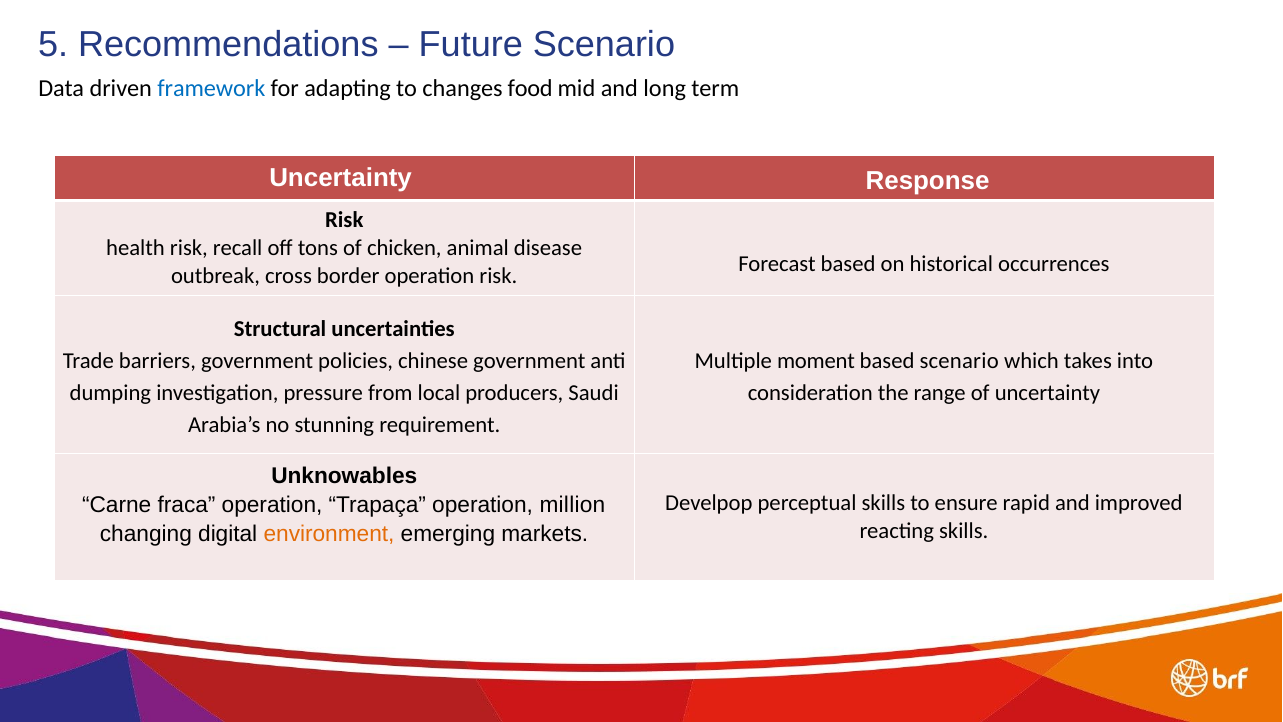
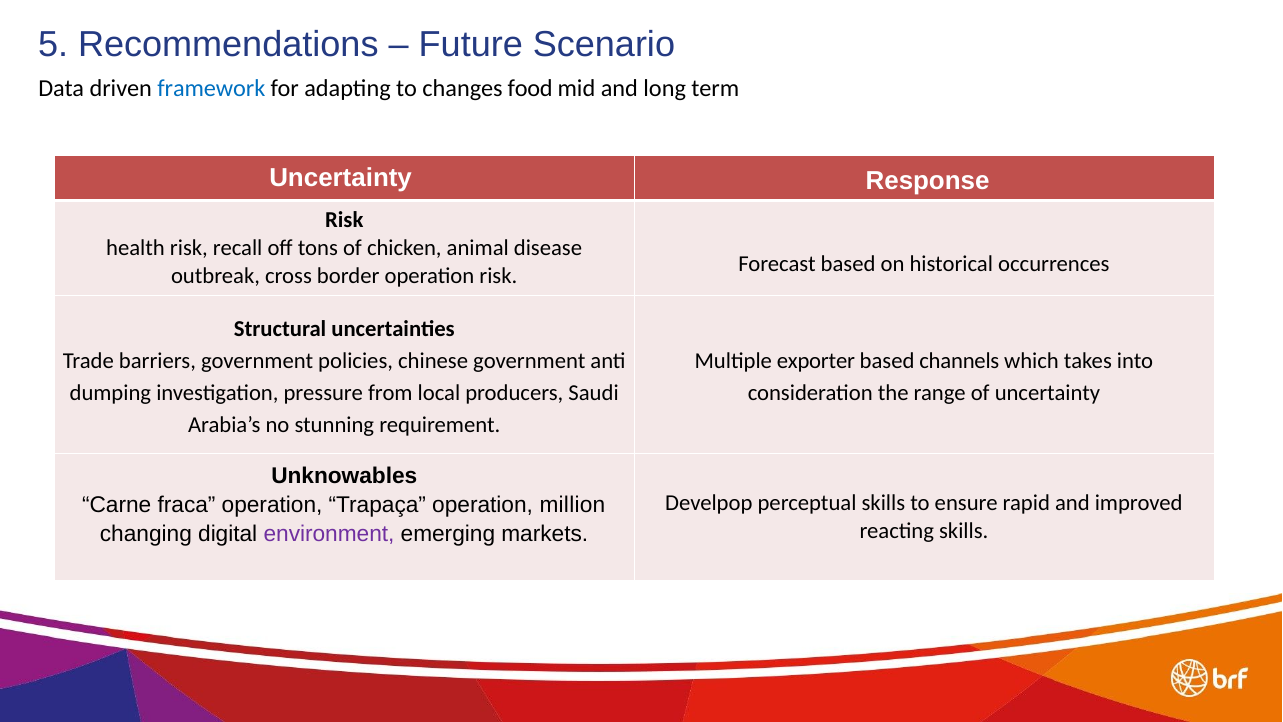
moment: moment -> exporter (816, 361)
based scenario: scenario -> channels (959, 361)
environment colour: orange -> purple (329, 534)
